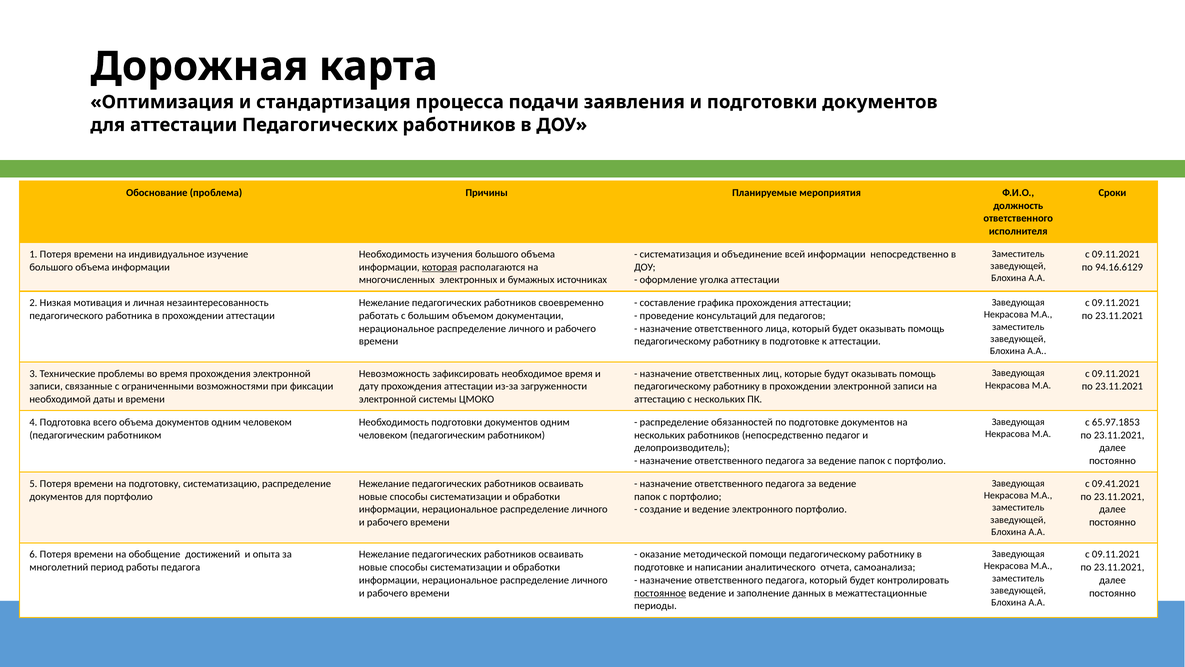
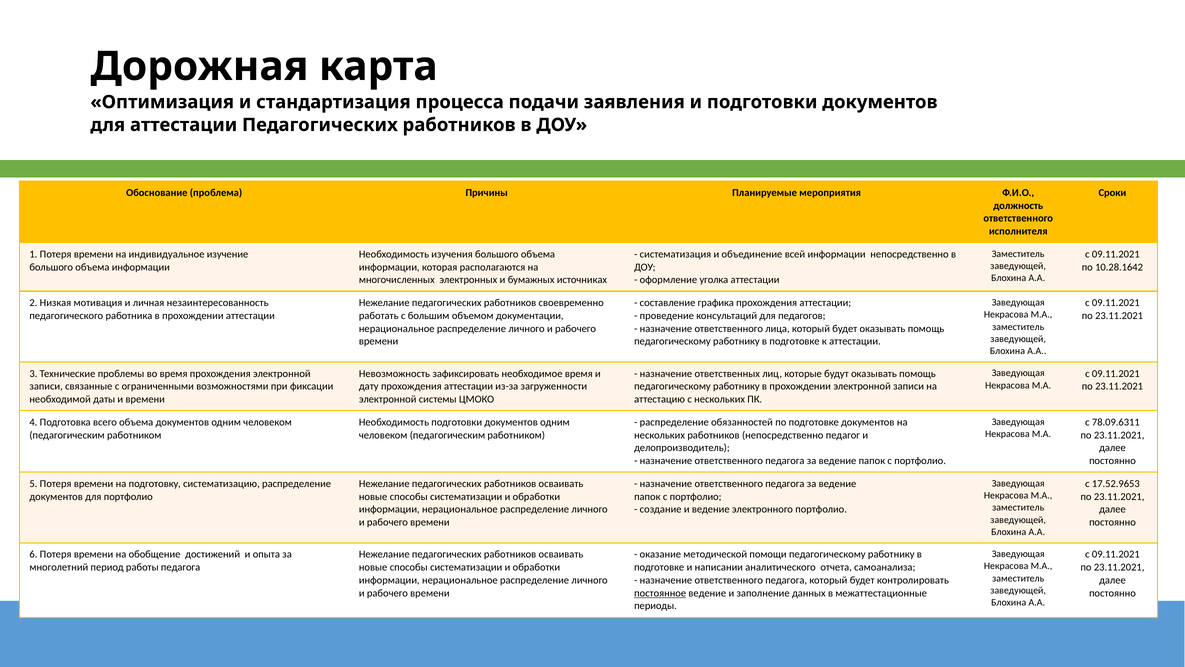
которая underline: present -> none (440, 267)
94.16.6129: 94.16.6129 -> 10.28.1642 (1119, 267)
65.97.1853: 65.97.1853 -> 78.09.6311 (1116, 422)
09.41.2021: 09.41.2021 -> 17.52.9653 (1116, 483)
